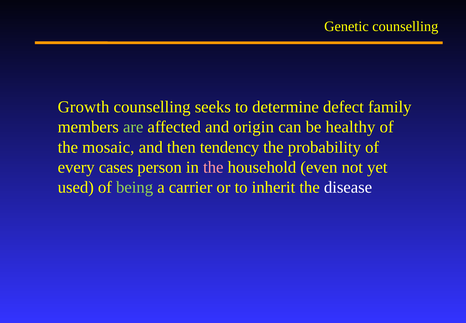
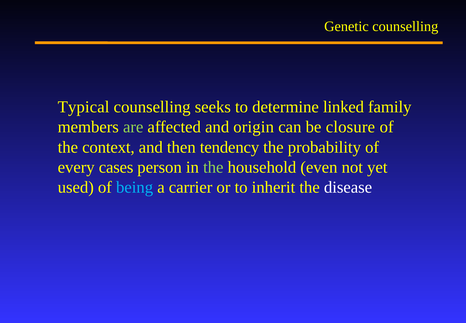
Growth: Growth -> Typical (84, 107)
defect: defect -> linked (344, 107)
healthy: healthy -> closure (350, 127)
mosaic: mosaic -> context (108, 147)
the colour: pink -> light green (213, 167)
being colour: light green -> light blue (135, 187)
